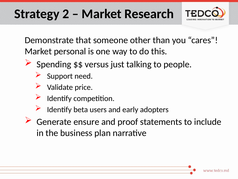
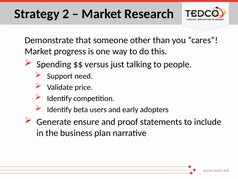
personal: personal -> progress (70, 51)
